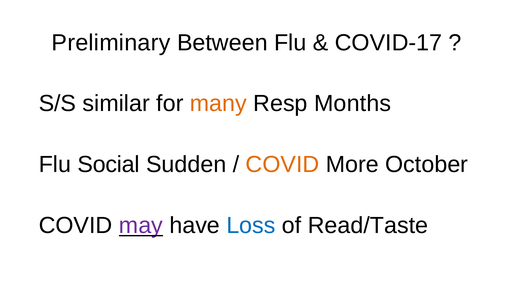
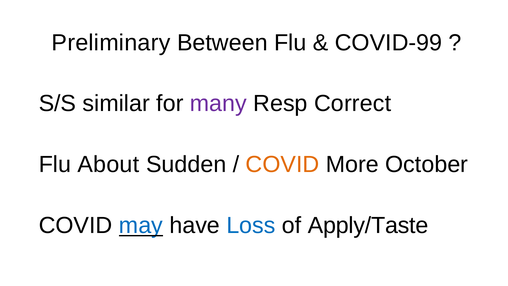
COVID-17: COVID-17 -> COVID-99 (389, 43)
many colour: orange -> purple (218, 103)
Months: Months -> Correct (353, 103)
Social: Social -> About (108, 164)
may colour: purple -> blue (141, 225)
Read/Taste: Read/Taste -> Apply/Taste (368, 225)
